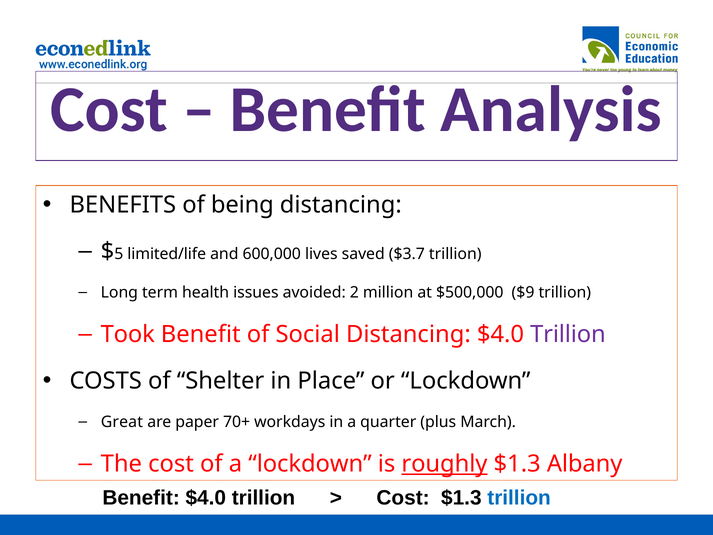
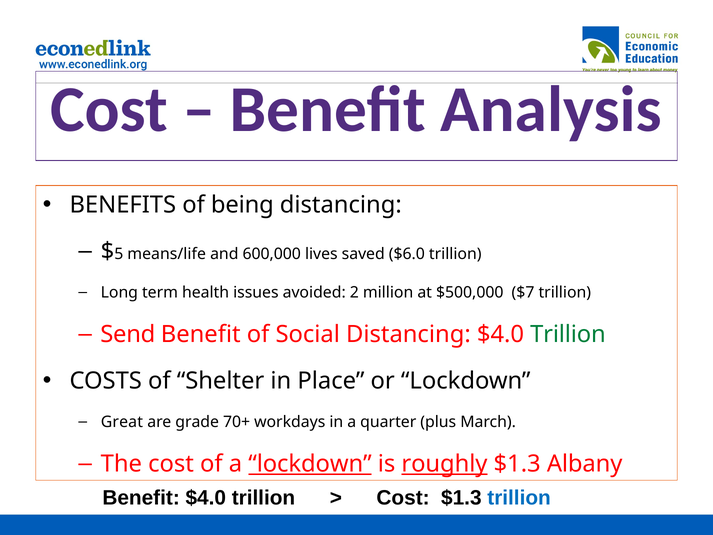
limited/life: limited/life -> means/life (167, 254)
$3.7: $3.7 -> $6.0 (407, 254)
$9: $9 -> $7 (523, 292)
Took: Took -> Send (128, 334)
Trillion colour: purple -> green (568, 334)
paper: paper -> grade (197, 422)
lockdown underline: none -> present (310, 464)
